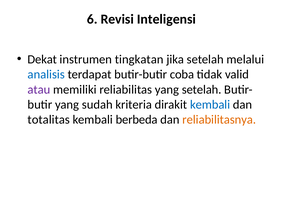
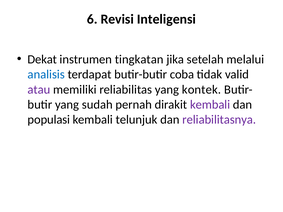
yang setelah: setelah -> kontek (202, 90)
kriteria: kriteria -> pernah (134, 105)
kembali colour: blue -> purple (210, 105)
totalitas: totalitas -> populasi (49, 120)
berbeda: berbeda -> telunjuk (137, 120)
reliabilitasnya colour: orange -> purple (219, 120)
